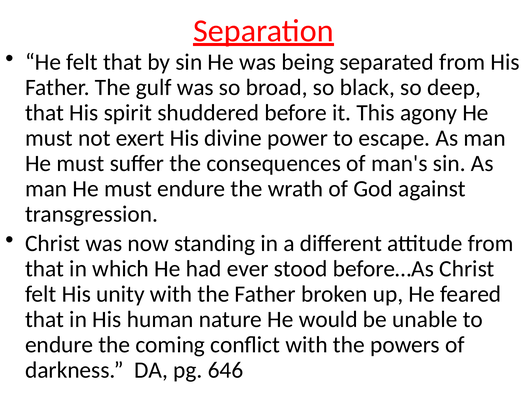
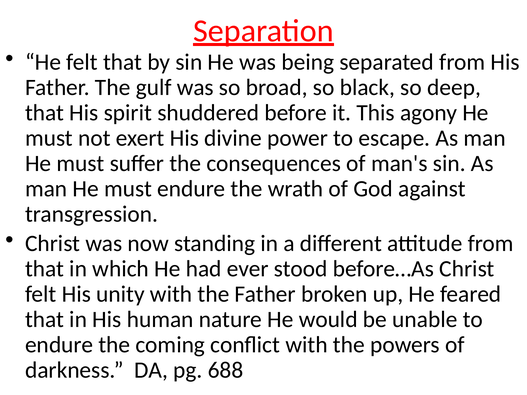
646: 646 -> 688 (226, 370)
